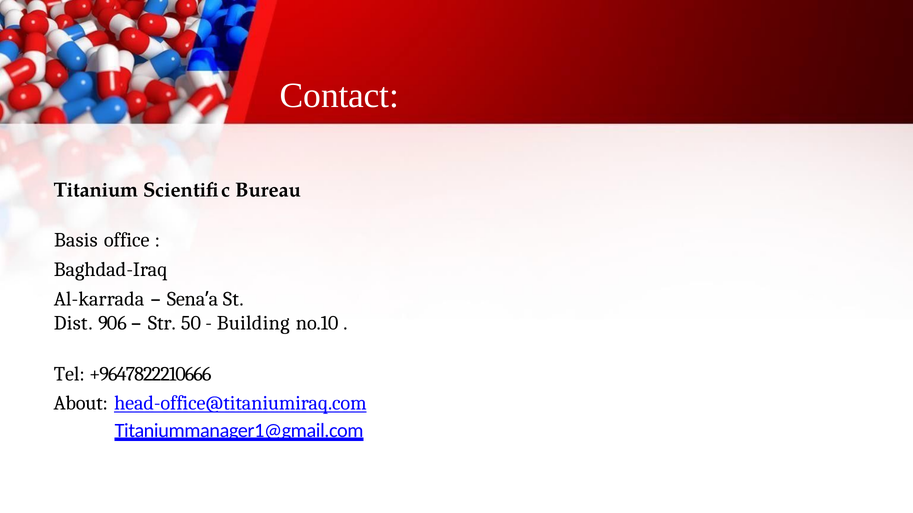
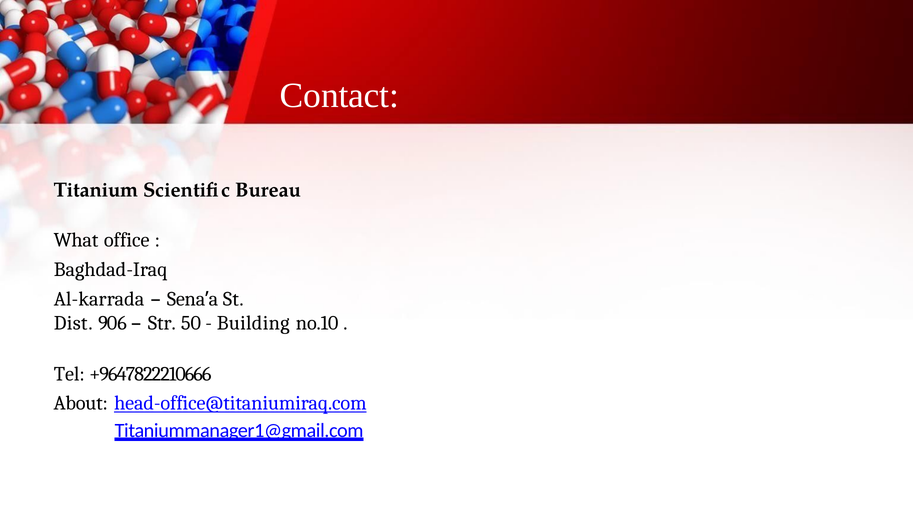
Basis: Basis -> What (76, 241)
